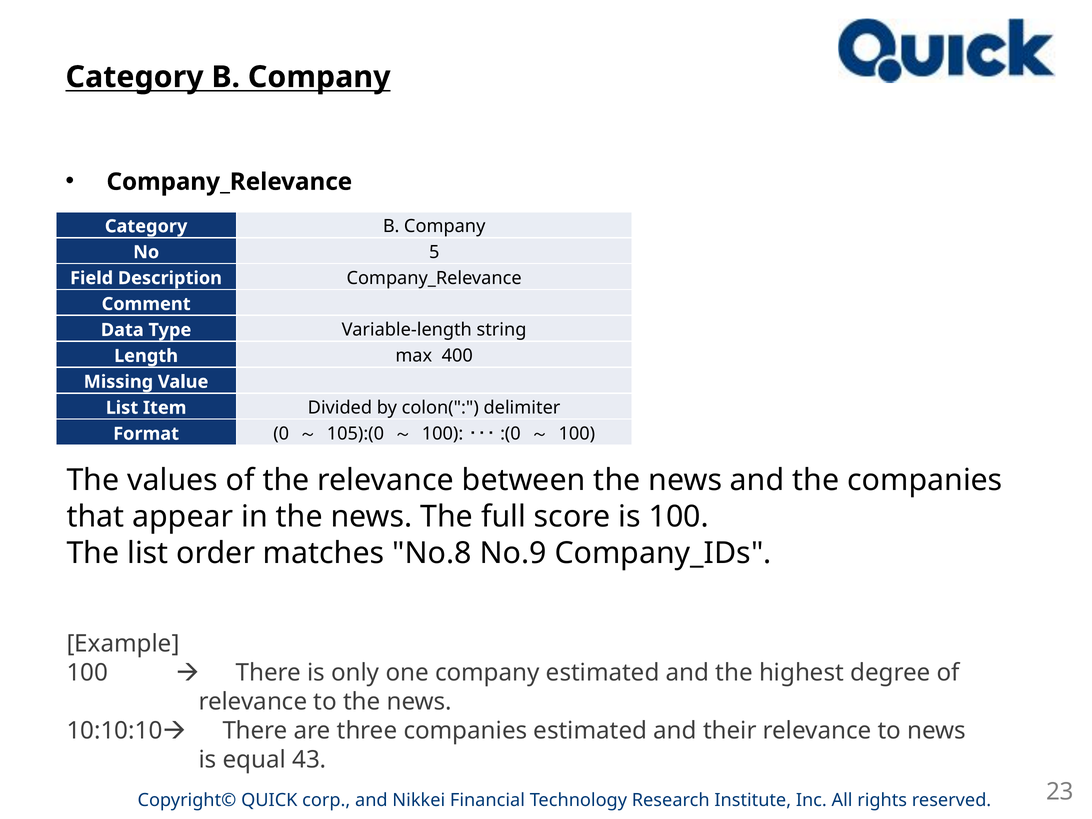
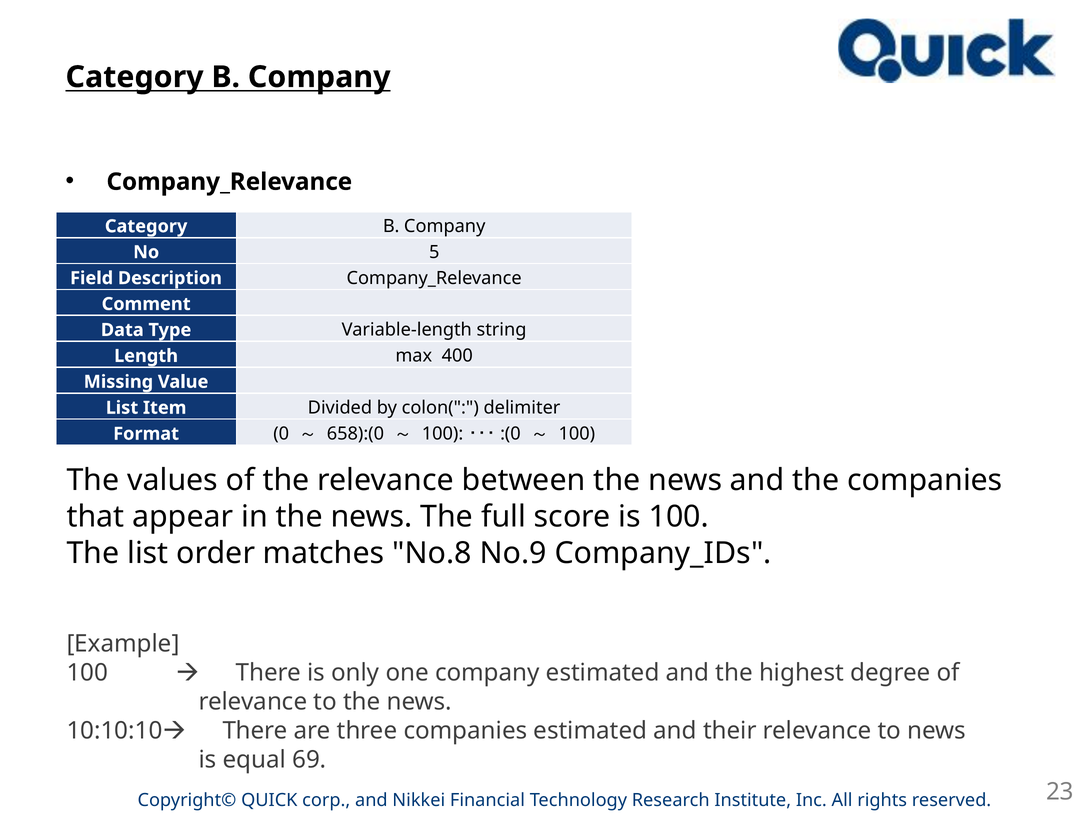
105):(0: 105):(0 -> 658):(0 (355, 434)
43: 43 -> 69 (309, 760)
